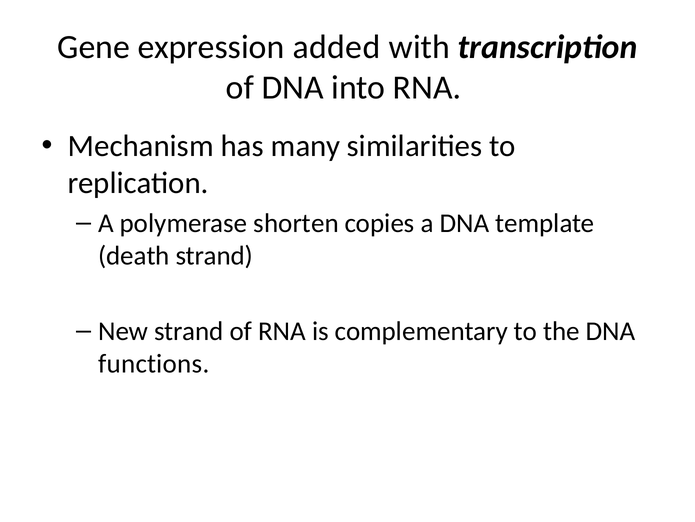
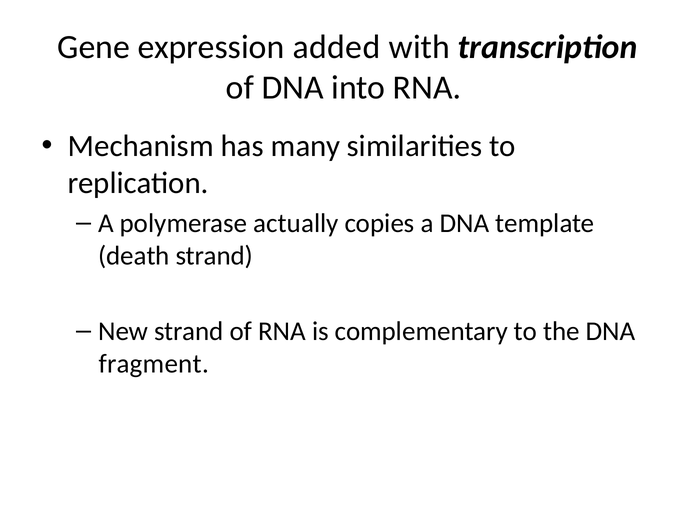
shorten: shorten -> actually (296, 223)
functions: functions -> fragment (154, 363)
